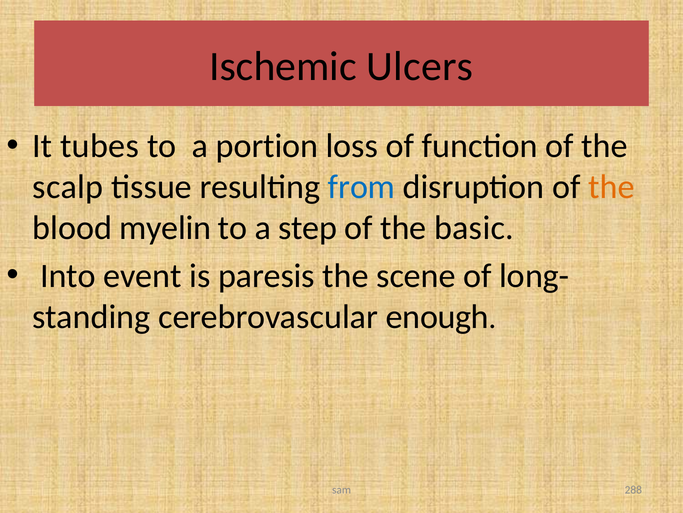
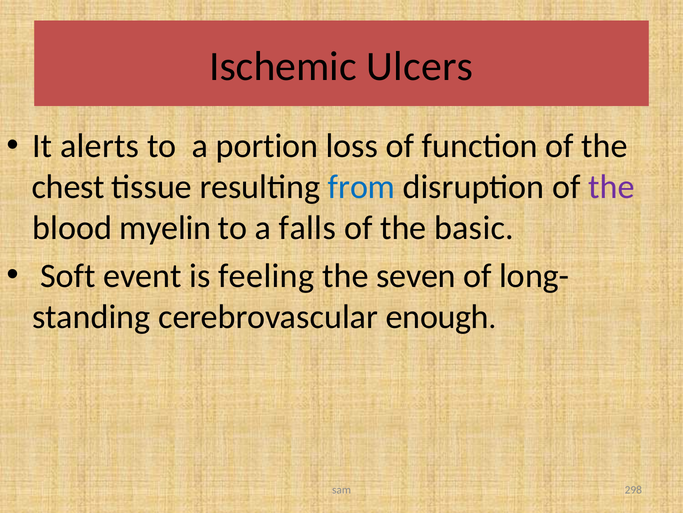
tubes: tubes -> alerts (100, 146)
scalp: scalp -> chest (68, 187)
the colour: orange -> purple (611, 187)
step: step -> falls (307, 228)
Into: Into -> Soft (68, 276)
paresis: paresis -> feeling (266, 276)
scene: scene -> seven (416, 276)
288: 288 -> 298 (633, 489)
